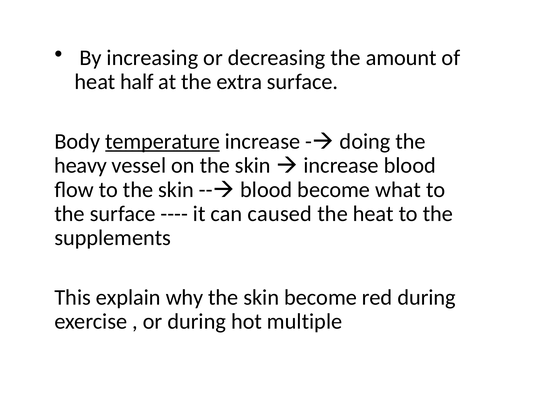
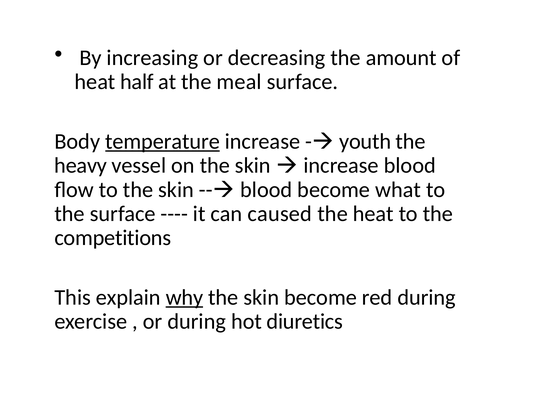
extra: extra -> meal (239, 82)
doing: doing -> youth (365, 141)
supplements: supplements -> competitions (113, 238)
why underline: none -> present (184, 297)
multiple: multiple -> diuretics (305, 322)
